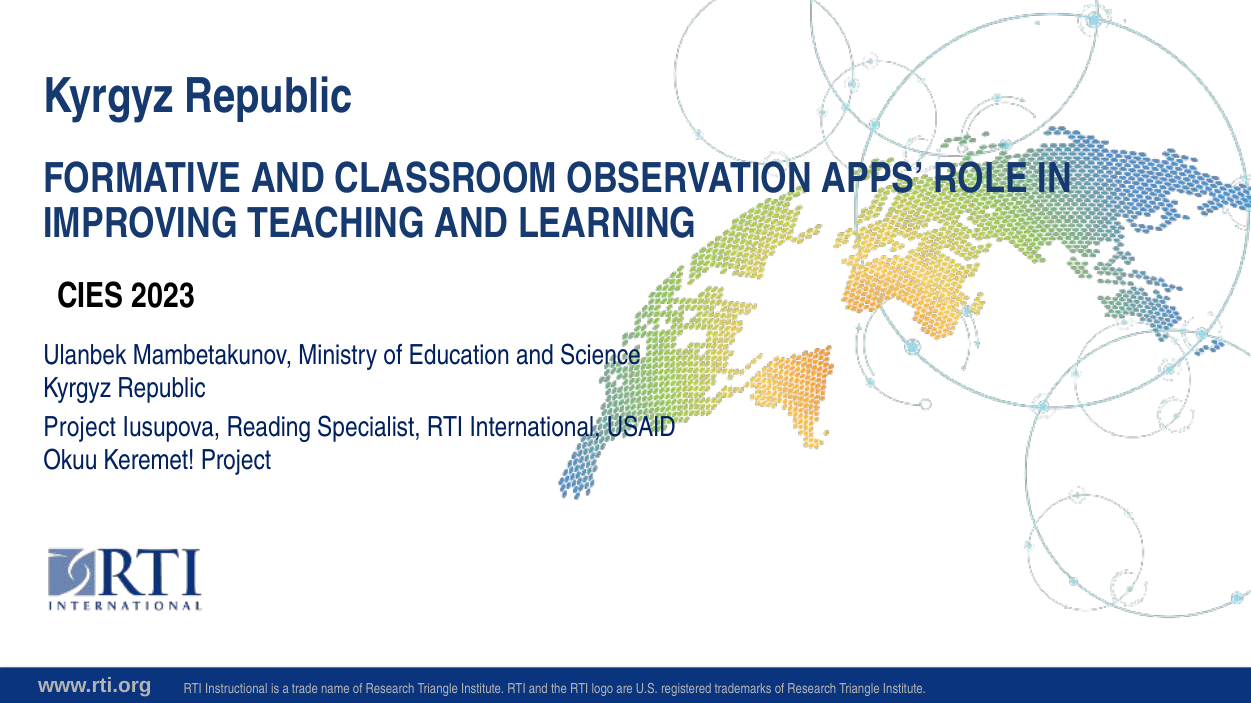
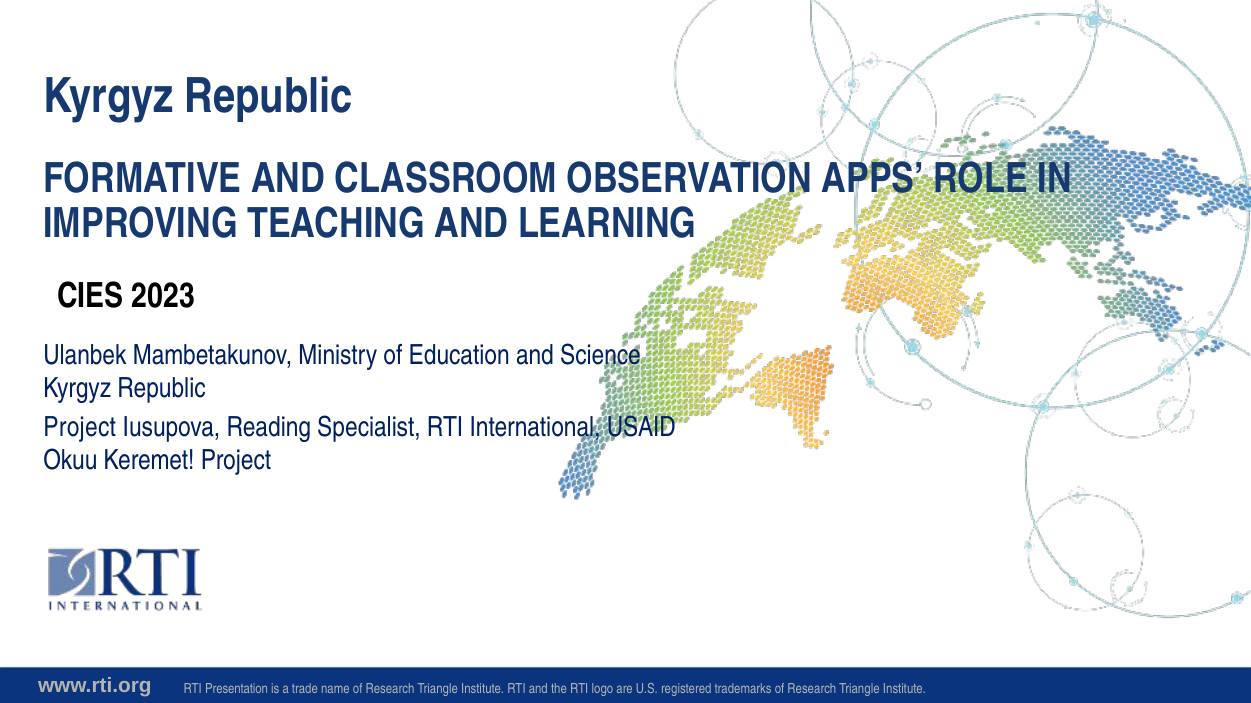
Instructional: Instructional -> Presentation (237, 690)
